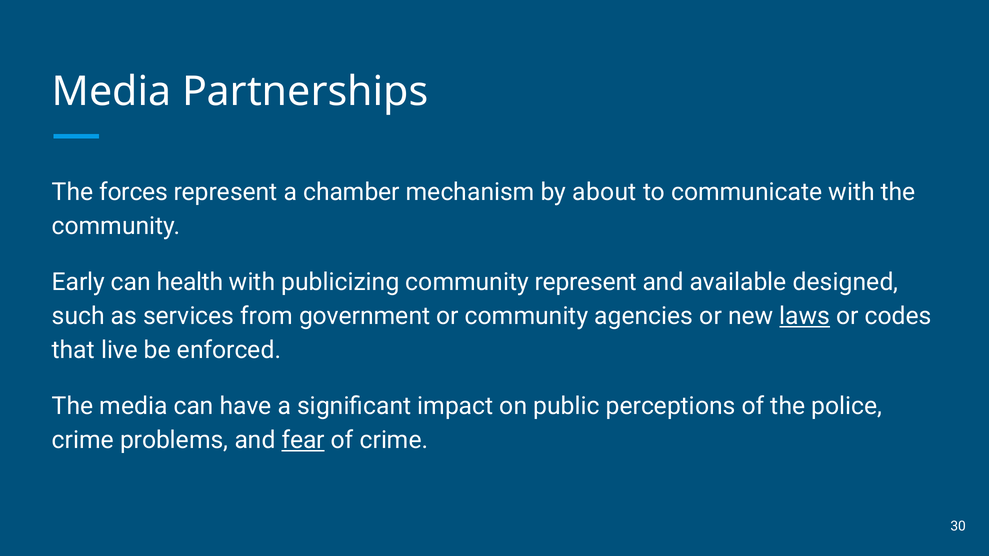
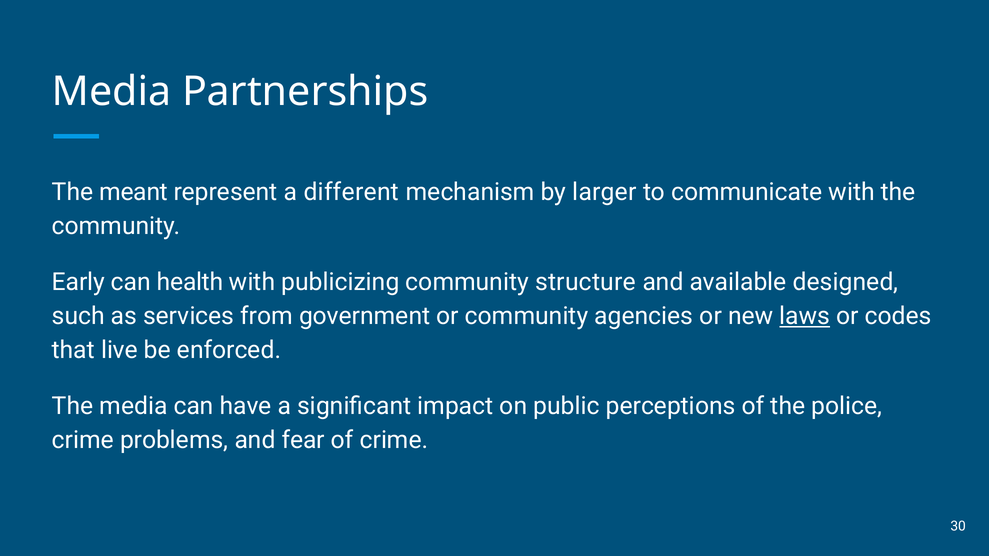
forces: forces -> meant (134, 192)
chamber: chamber -> different (351, 192)
about: about -> larger (604, 192)
community represent: represent -> structure (586, 282)
fear underline: present -> none (303, 441)
